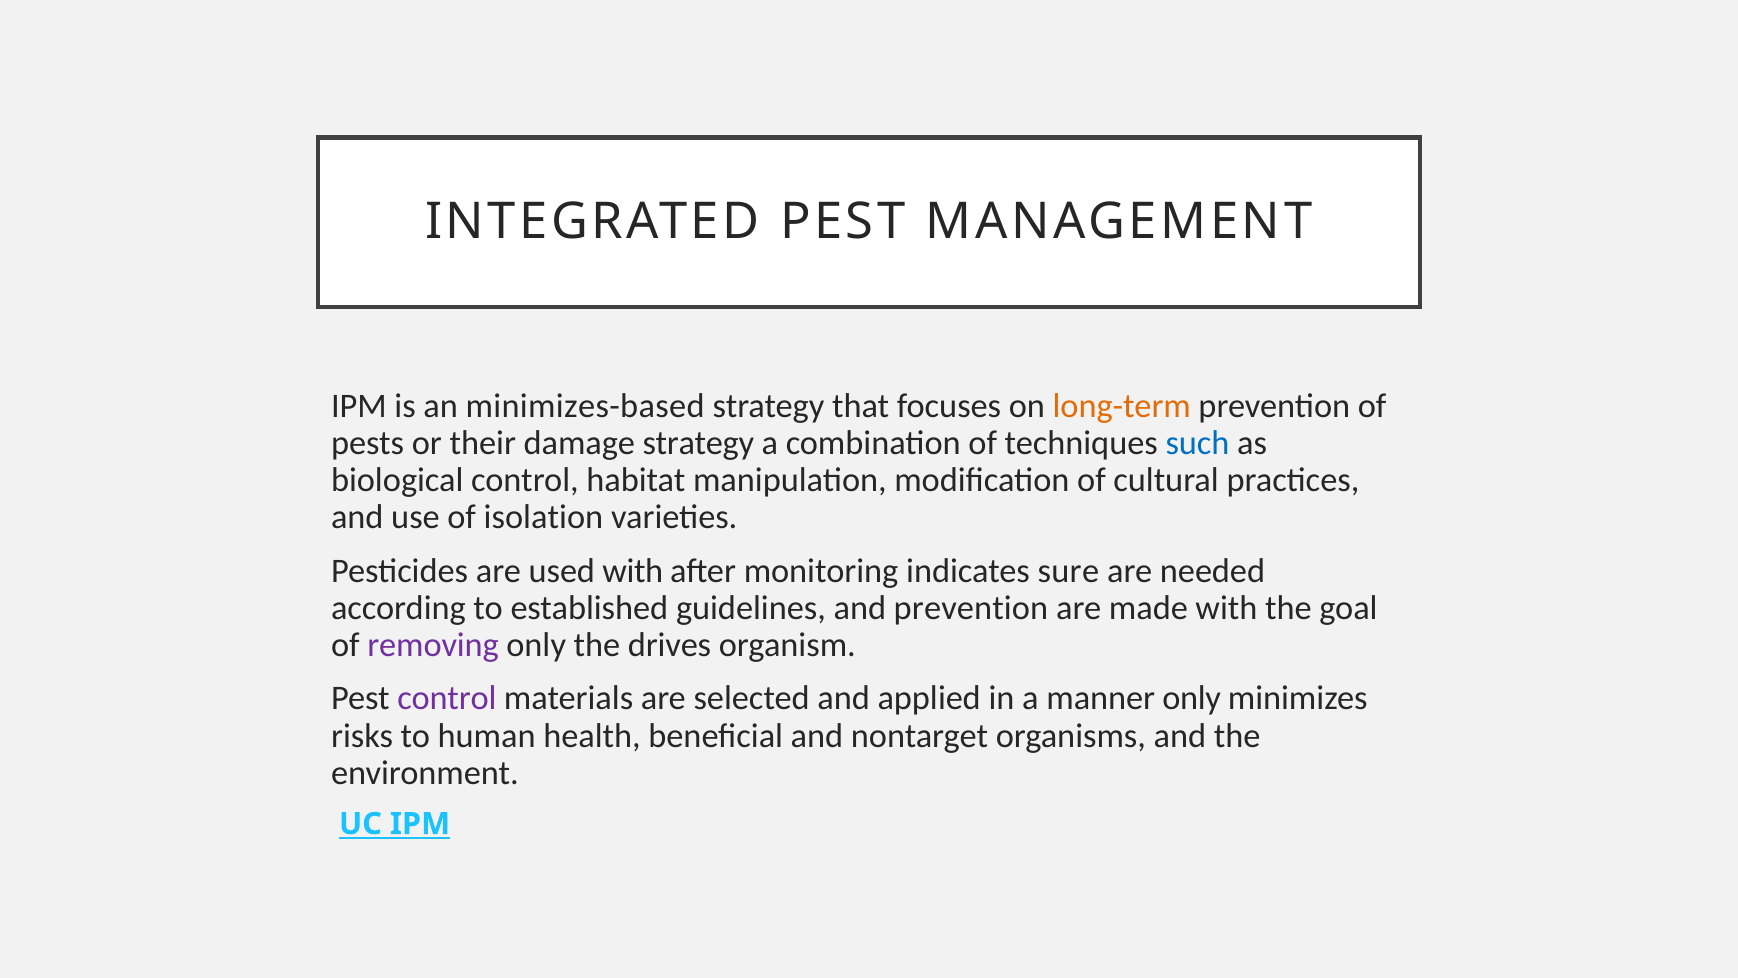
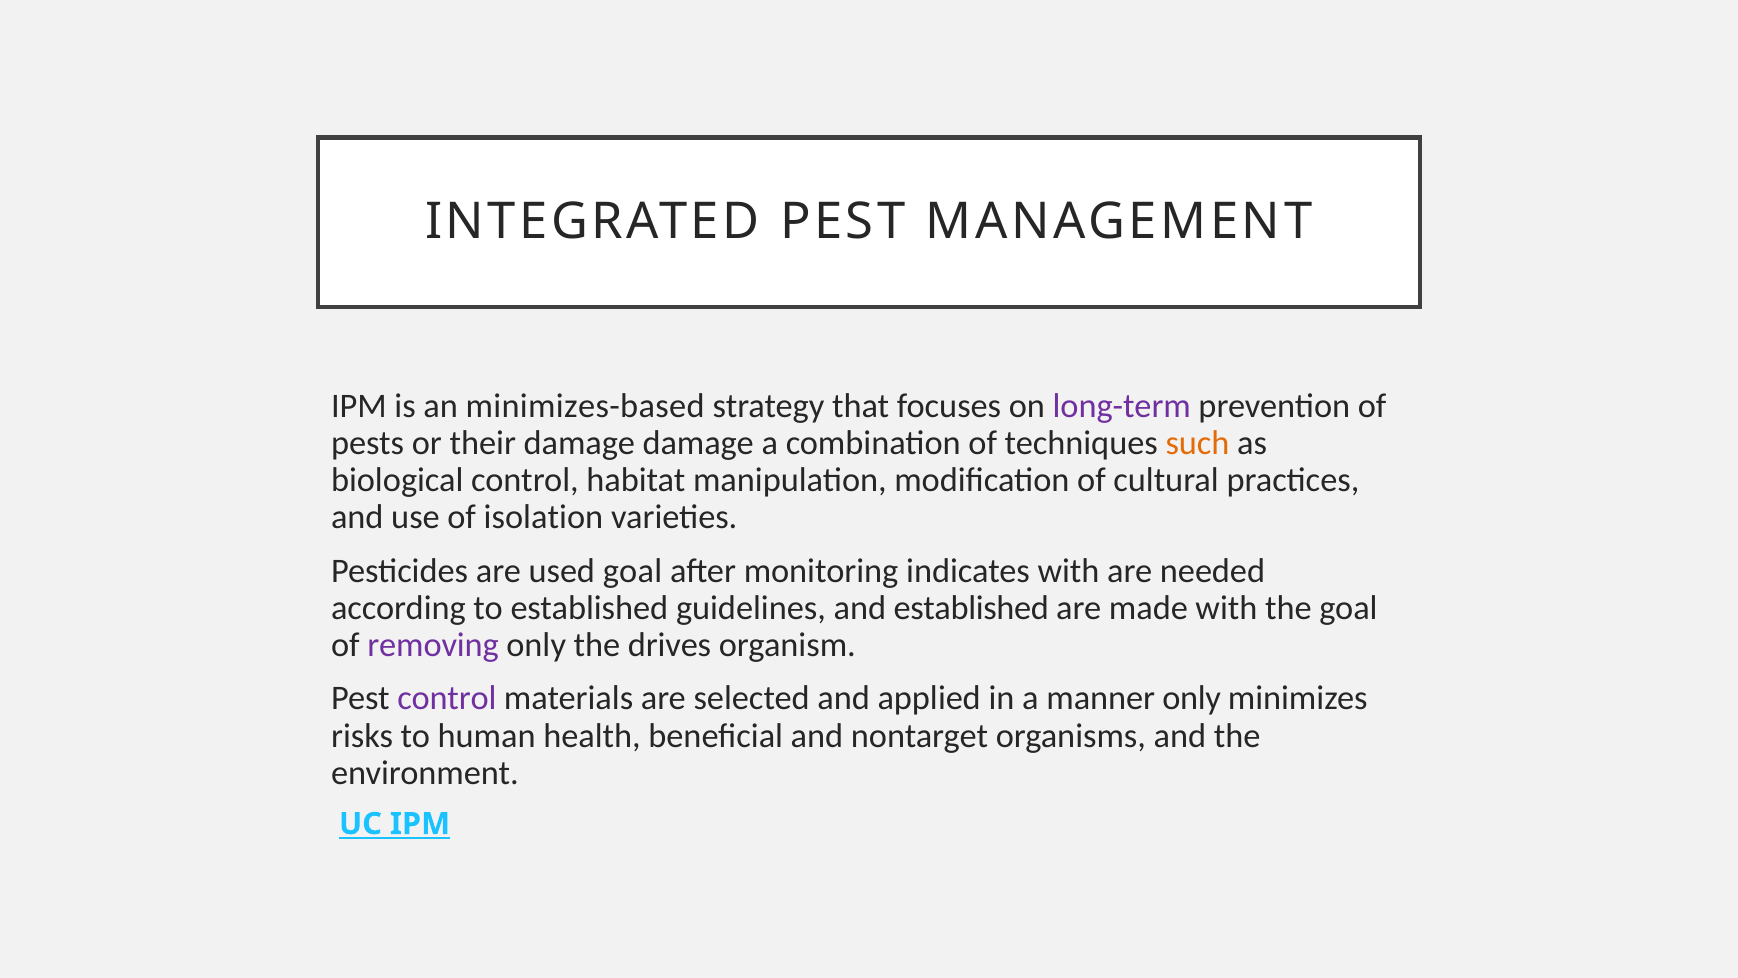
long-term colour: orange -> purple (1122, 406)
damage strategy: strategy -> damage (698, 443)
such colour: blue -> orange (1198, 443)
used with: with -> goal (632, 571)
indicates sure: sure -> with (1069, 571)
and prevention: prevention -> established (971, 608)
